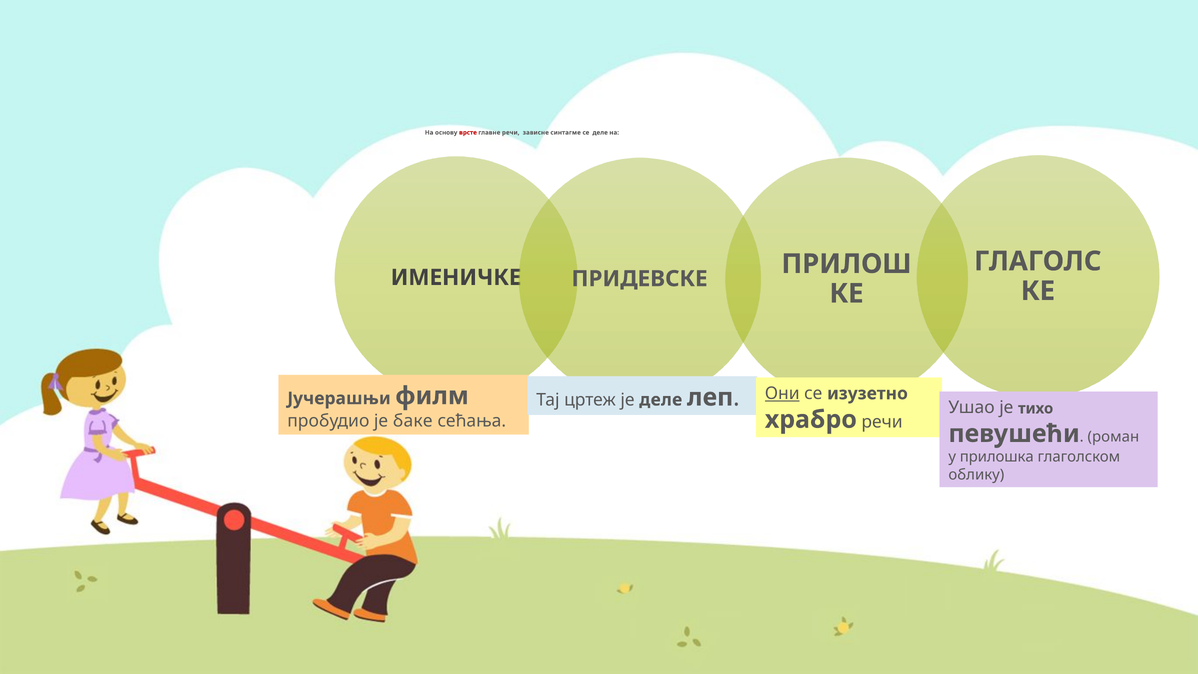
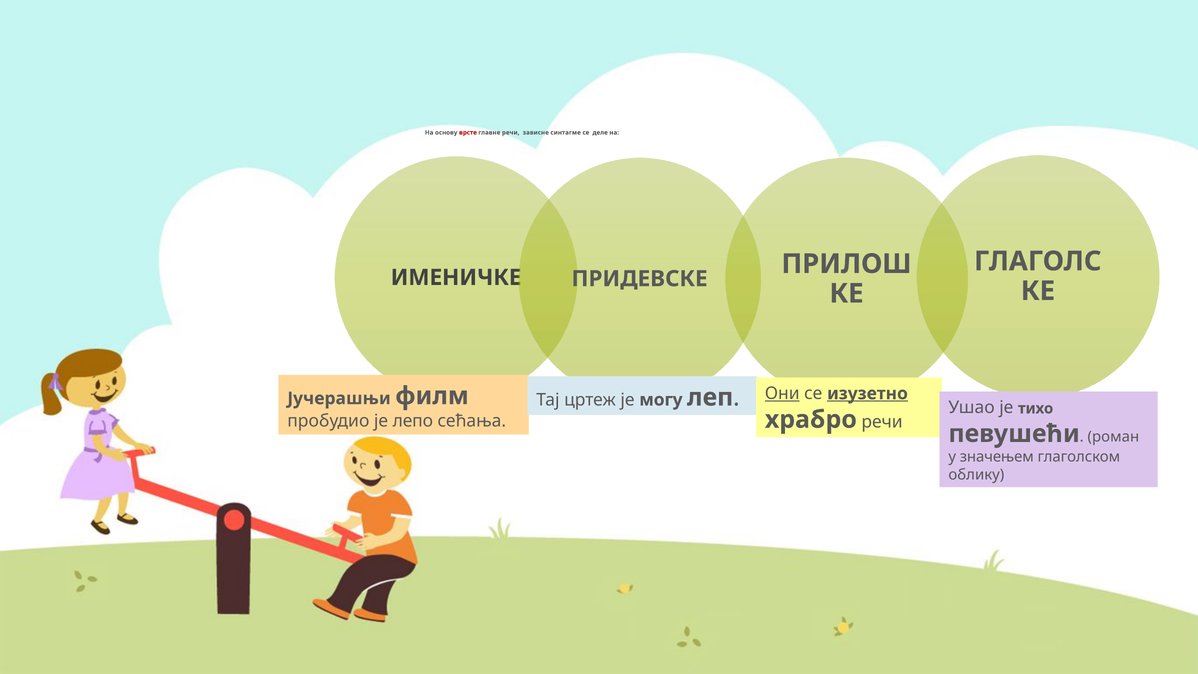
је деле: деле -> могу (661, 400)
изузетно underline: none -> present (867, 393)
баке: баке -> лепо (413, 421)
прилошка: прилошка -> значењем (997, 457)
